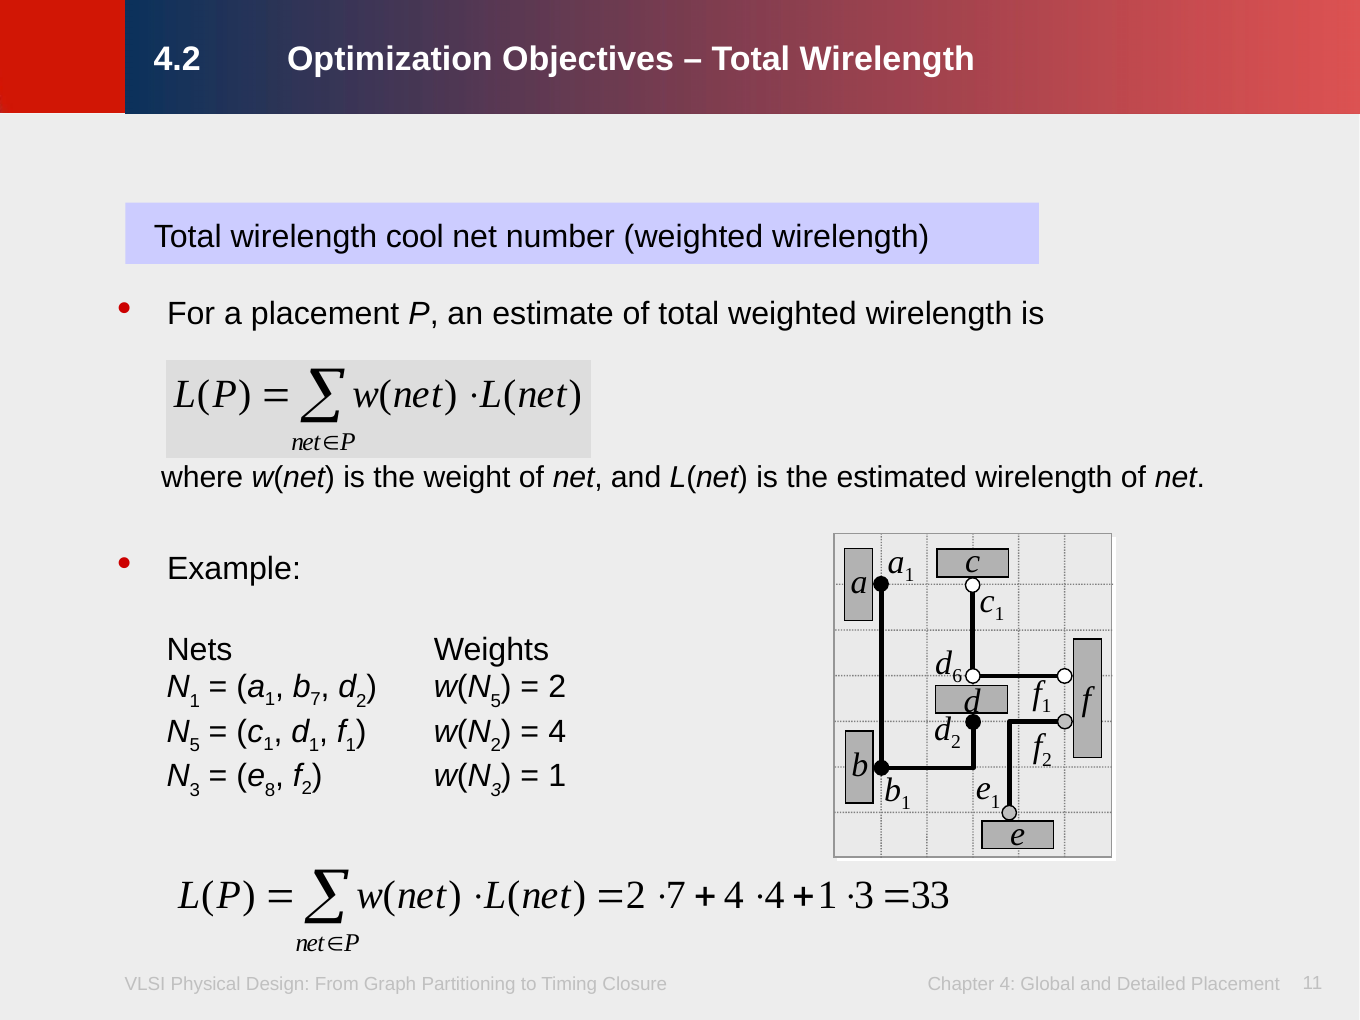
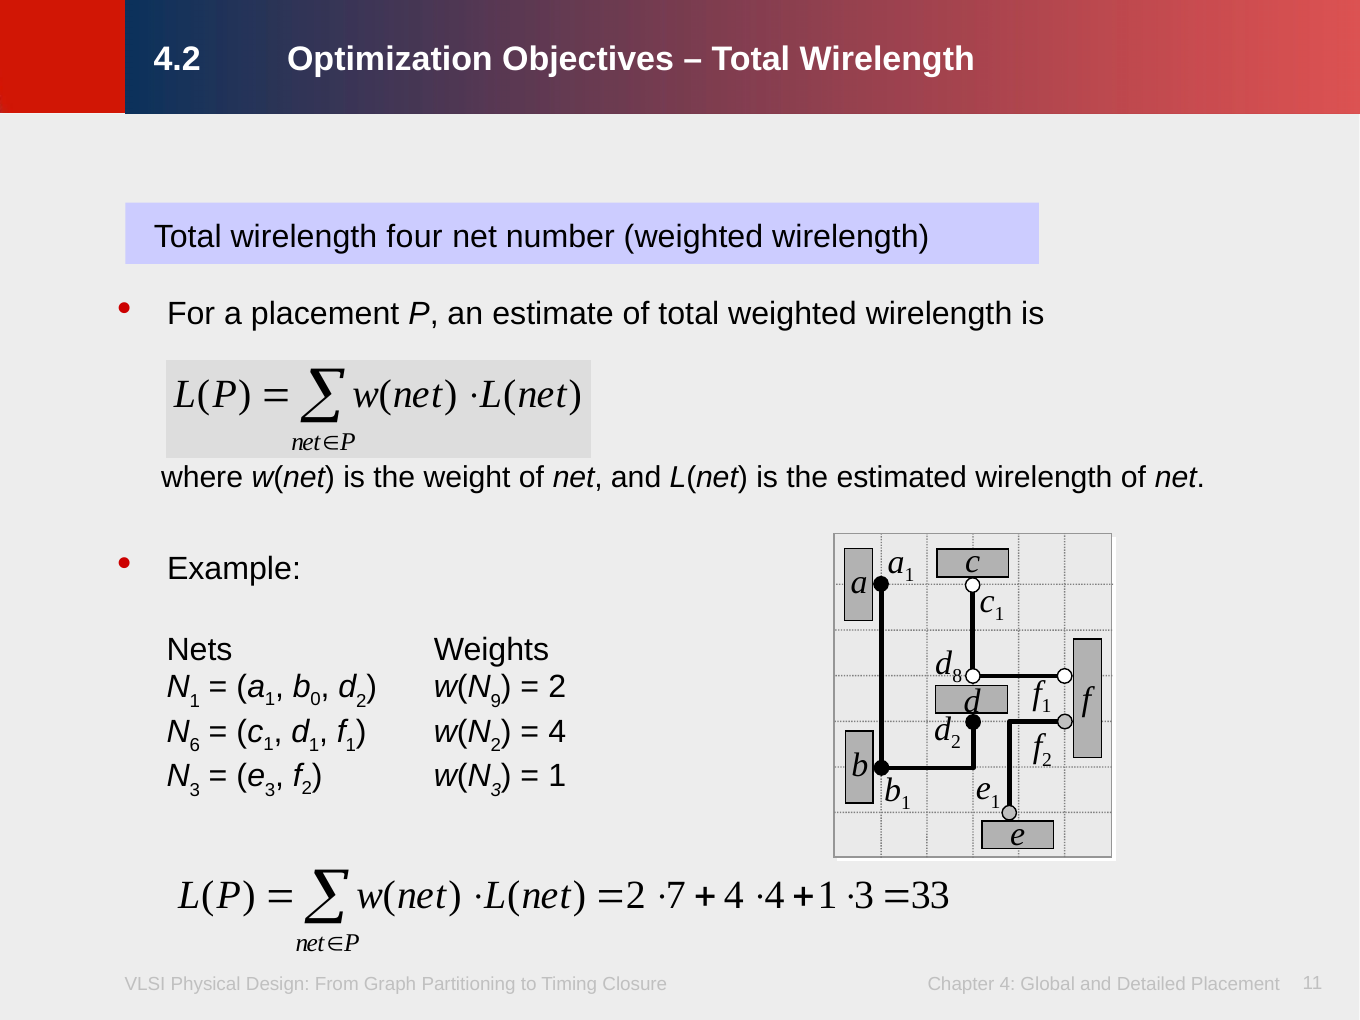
cool: cool -> four (415, 237)
6: 6 -> 8 (957, 676)
b 7: 7 -> 0 (316, 699)
5: 5 -> 9 (496, 701)
5: 5 -> 6 (195, 745)
e 8: 8 -> 3 (270, 790)
